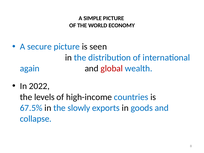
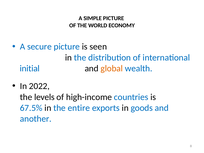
again: again -> initial (30, 68)
global colour: red -> orange (112, 68)
slowly: slowly -> entire (79, 108)
collapse: collapse -> another (36, 119)
